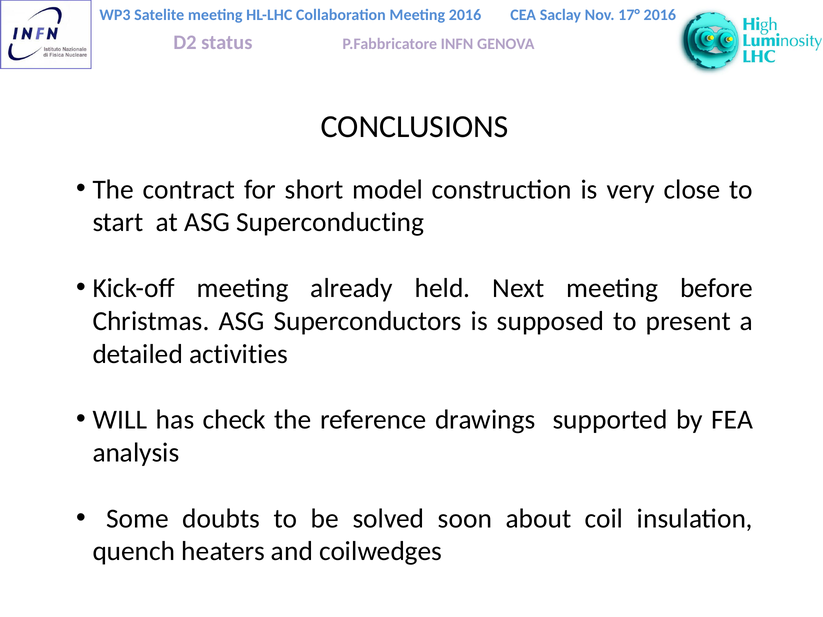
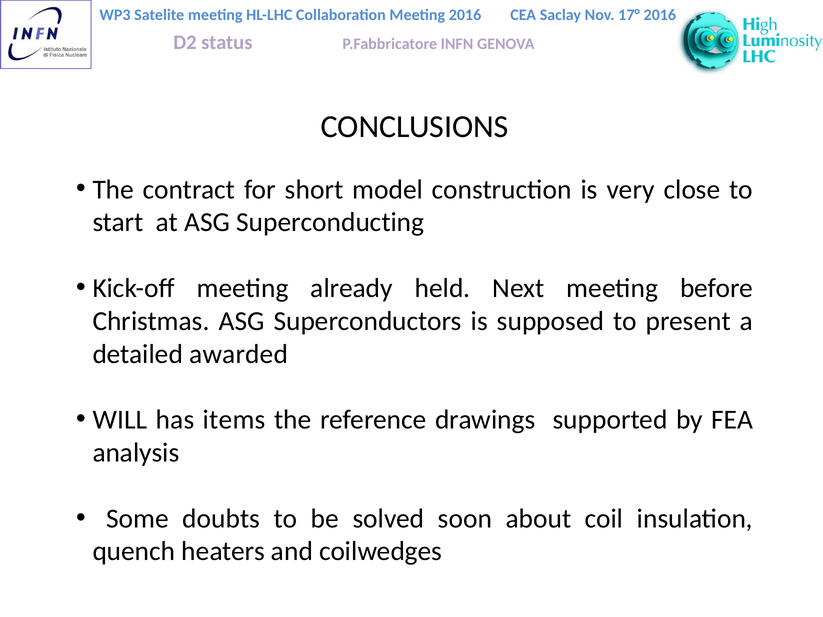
activities: activities -> awarded (239, 354)
check: check -> items (234, 420)
